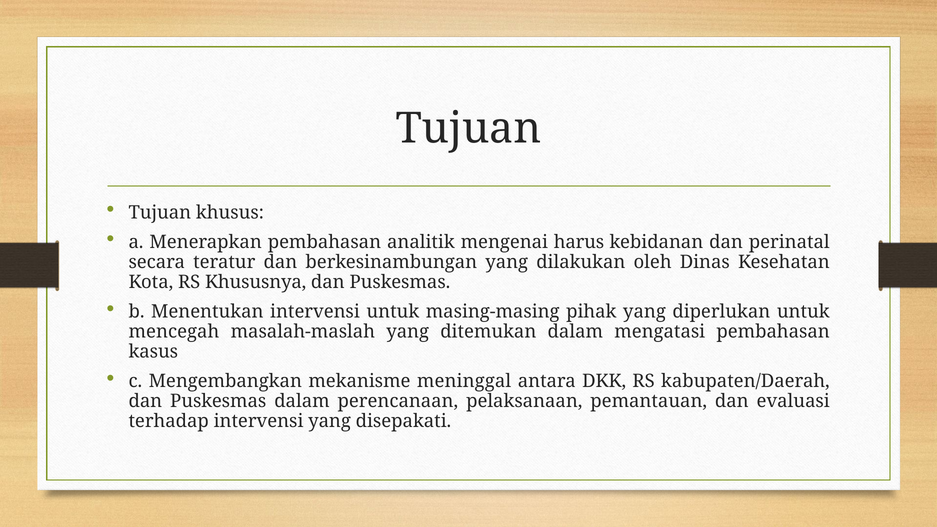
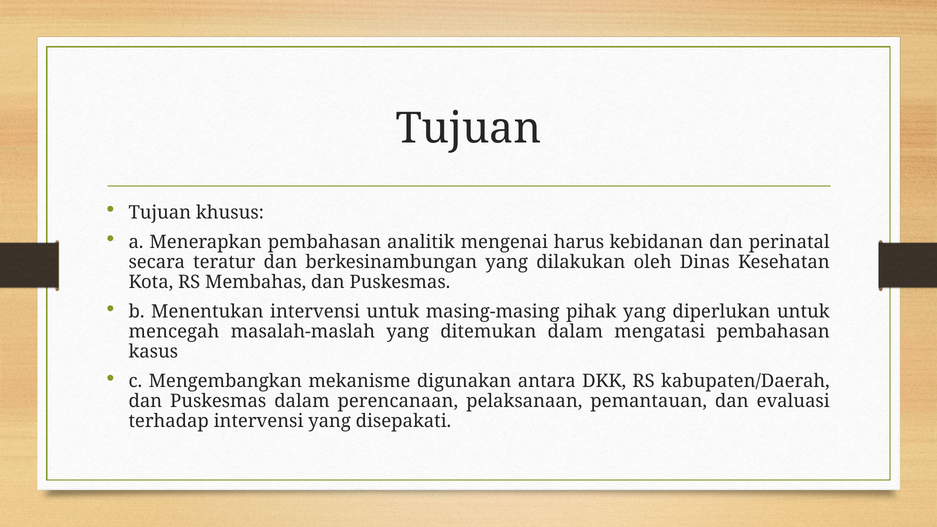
Khususnya: Khususnya -> Membahas (256, 282)
meninggal: meninggal -> digunakan (464, 381)
